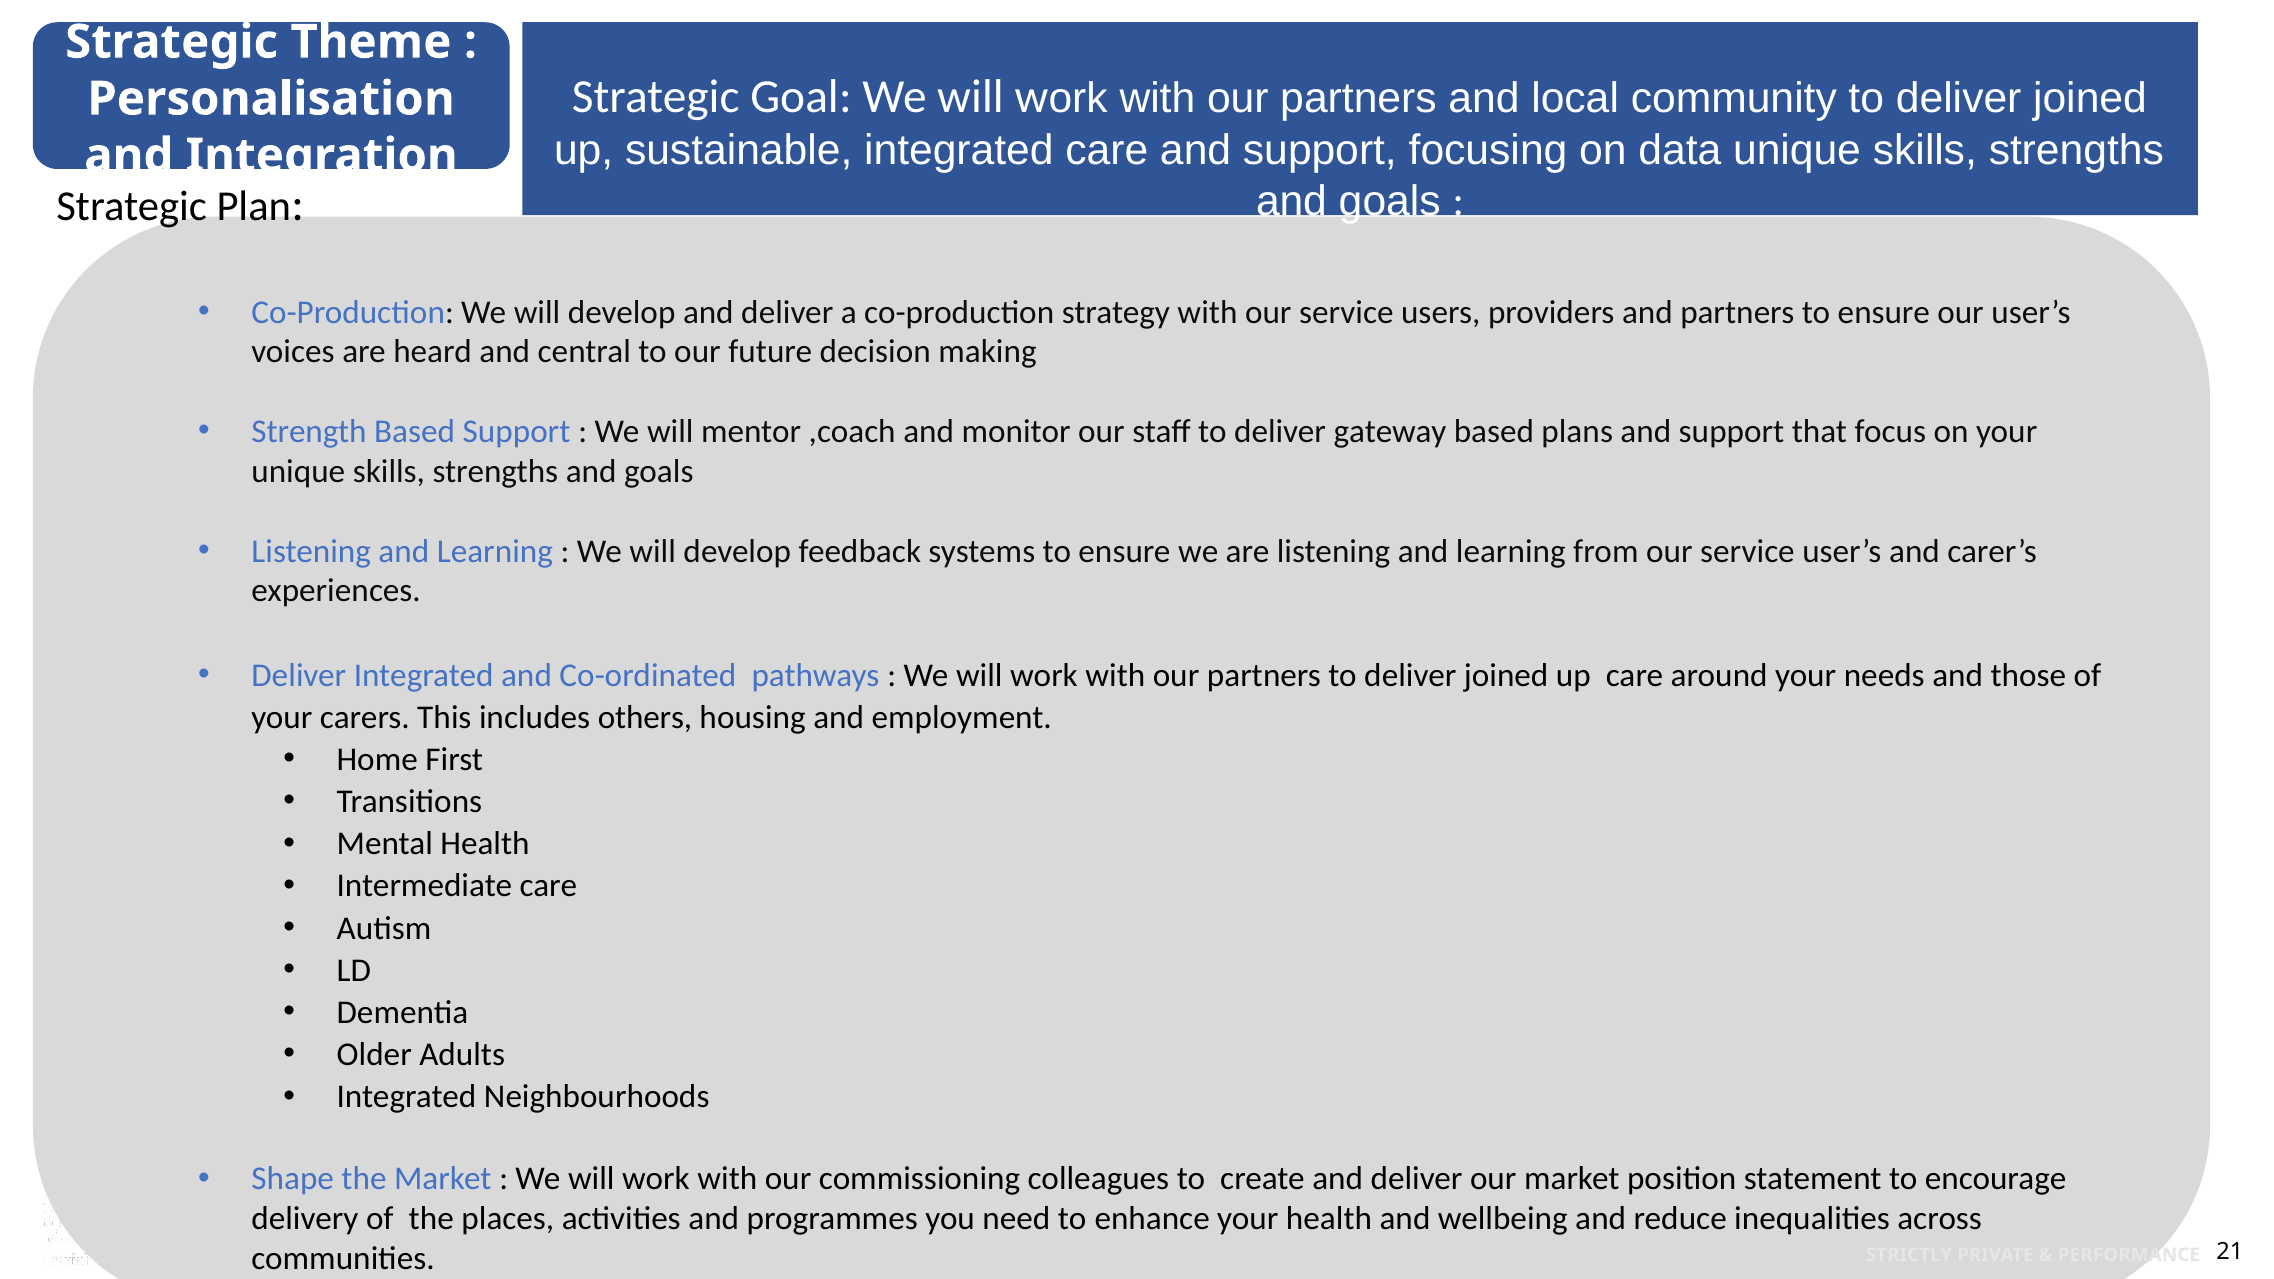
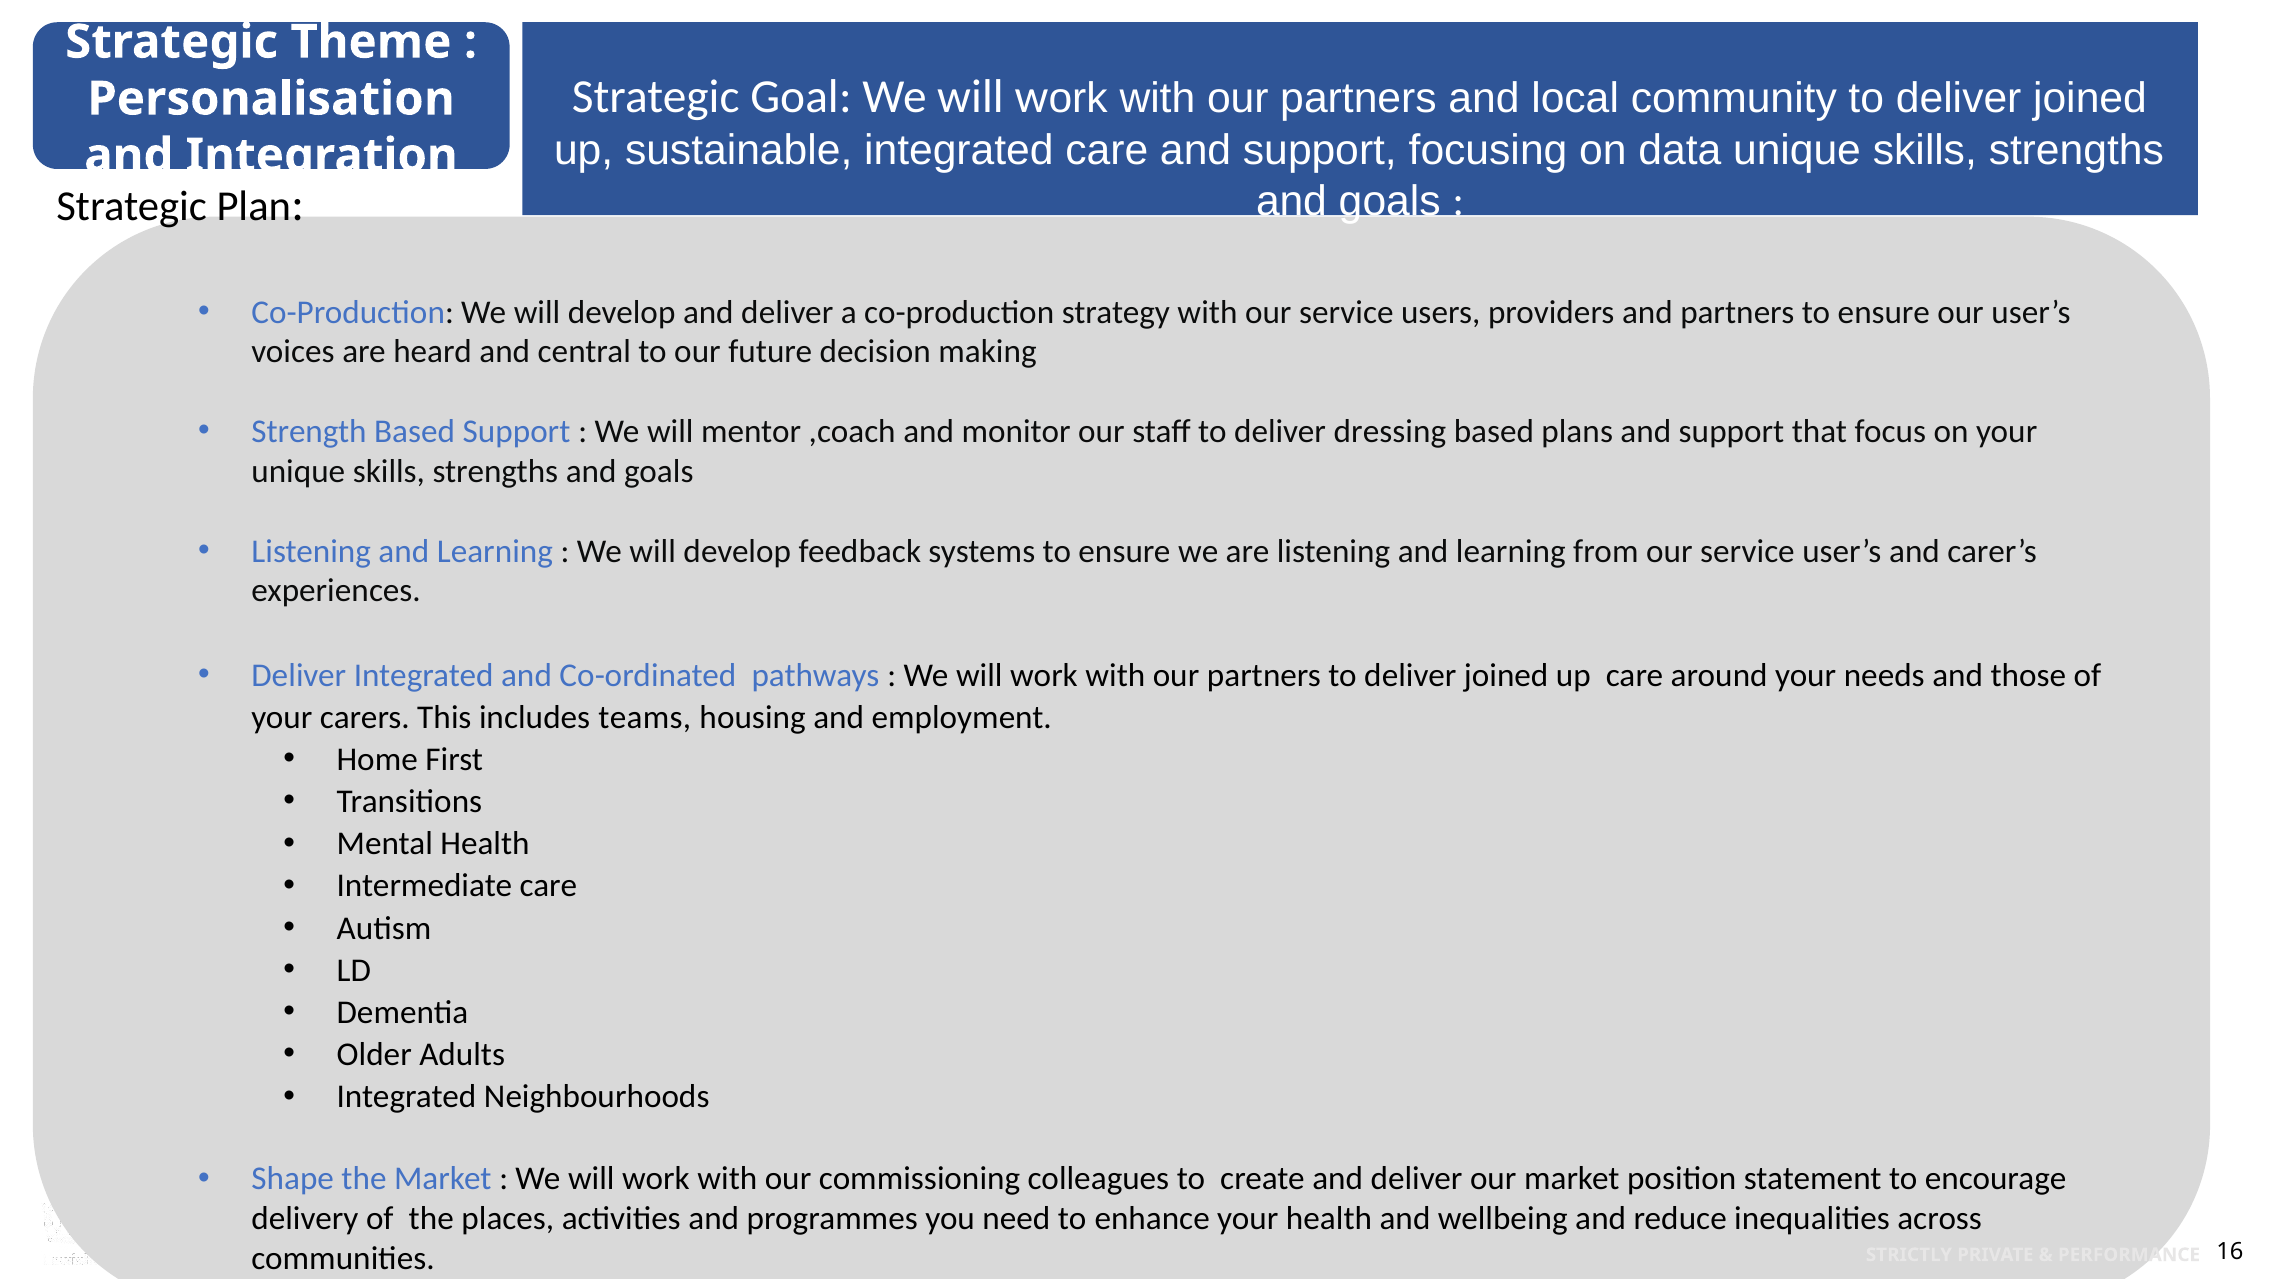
gateway: gateway -> dressing (1390, 432)
others: others -> teams (645, 717)
21: 21 -> 16 (2230, 1252)
